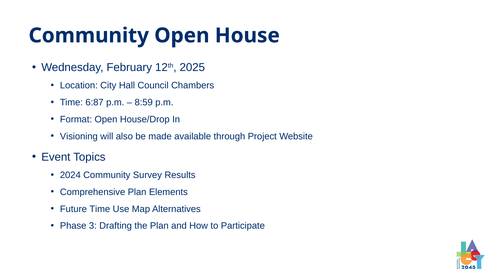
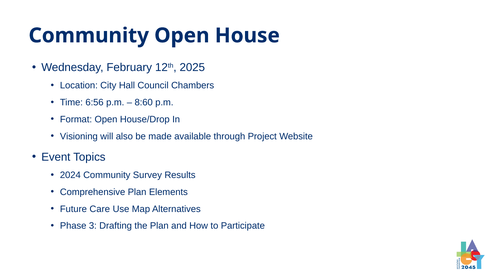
6:87: 6:87 -> 6:56 (95, 102)
8:59: 8:59 -> 8:60 (144, 102)
Future Time: Time -> Care (100, 209)
